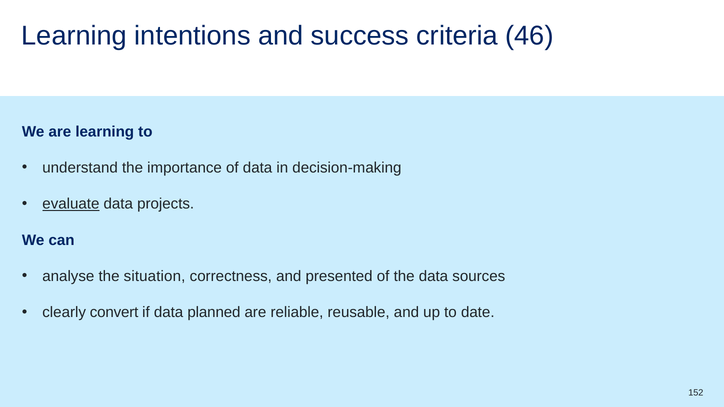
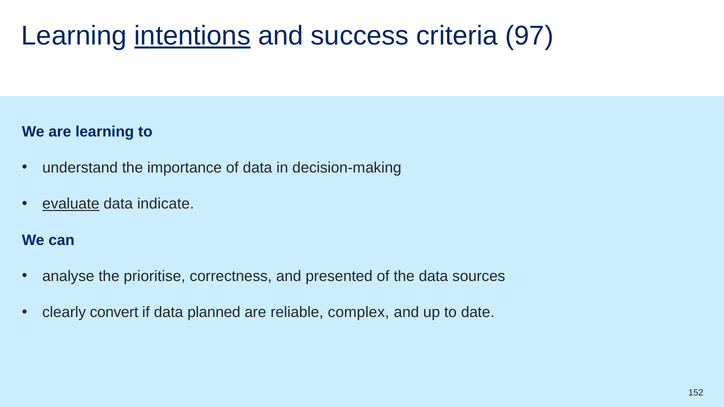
intentions underline: none -> present (193, 36)
46: 46 -> 97 (529, 36)
projects: projects -> indicate (166, 204)
situation: situation -> prioritise (155, 276)
reusable: reusable -> complex (359, 313)
